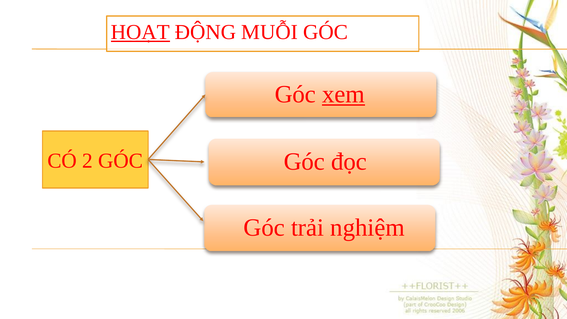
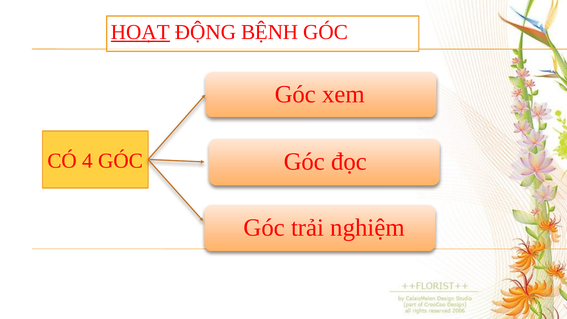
MUỖI: MUỖI -> BỆNH (270, 32)
xem underline: present -> none (343, 94)
2: 2 -> 4 (88, 161)
